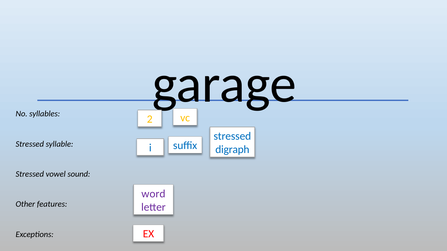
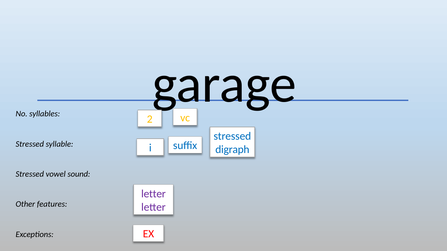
word: word -> letter (153, 194)
